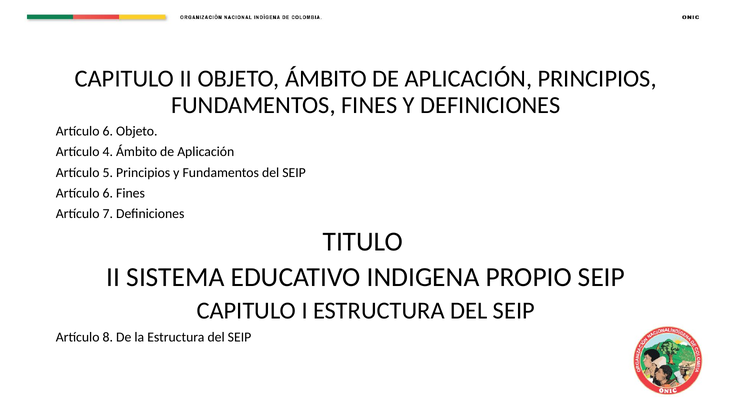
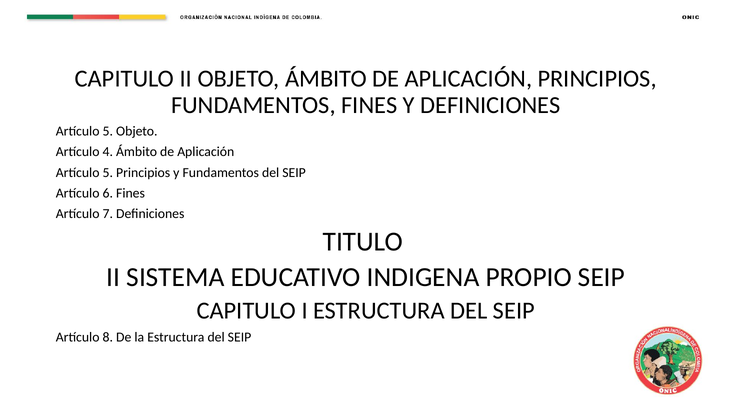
6: 6 -> 5 (108, 131)
